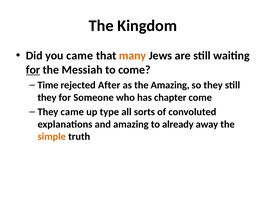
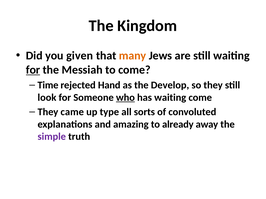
you came: came -> given (80, 56)
After: After -> Hand (109, 85)
the Amazing: Amazing -> Develop (170, 85)
they: they -> look (47, 98)
who underline: none -> present (125, 98)
has chapter: chapter -> waiting (170, 98)
simple colour: orange -> purple (52, 137)
